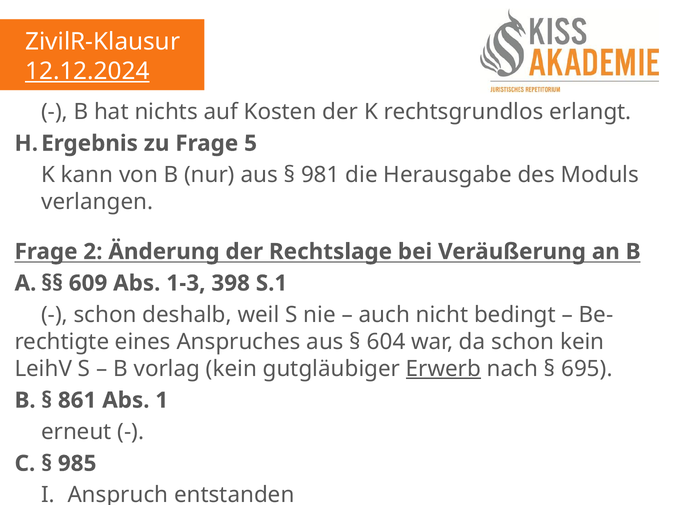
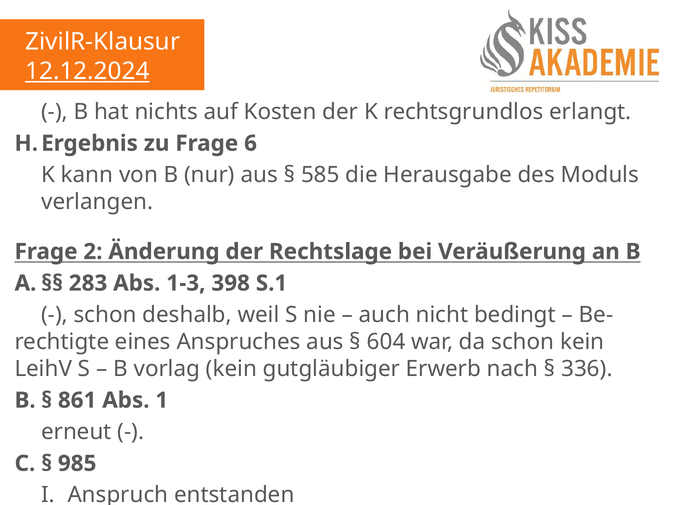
5: 5 -> 6 (251, 143)
981: 981 -> 585 (320, 175)
609: 609 -> 283 (88, 283)
Erwerb underline: present -> none (443, 369)
695: 695 -> 336 (587, 369)
